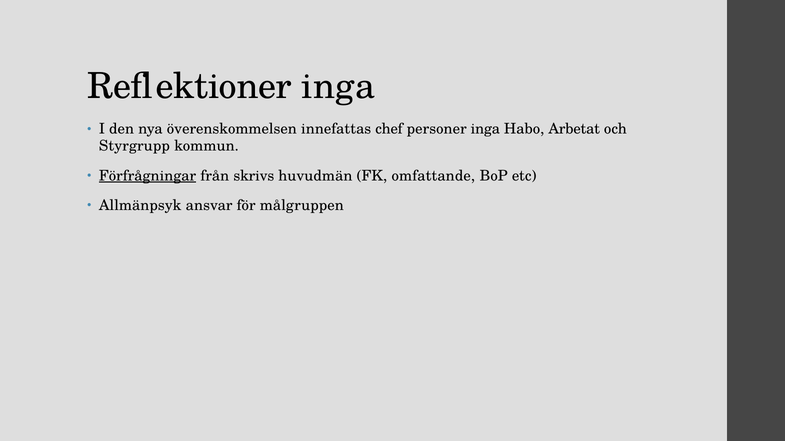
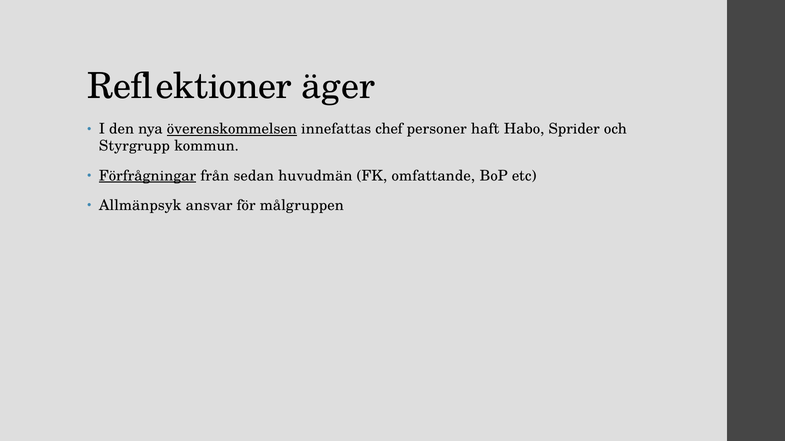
Reflektioner inga: inga -> äger (338, 86)
överenskommelsen underline: none -> present (232, 129)
personer inga: inga -> haft (485, 129)
Arbetat: Arbetat -> Sprider (574, 129)
skrivs: skrivs -> sedan (254, 176)
